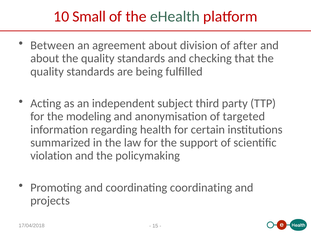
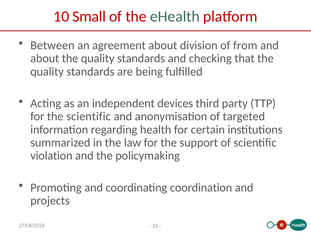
after: after -> from (245, 45)
subject: subject -> devices (175, 104)
the modeling: modeling -> scientific (89, 117)
coordinating coordinating: coordinating -> coordination (201, 188)
